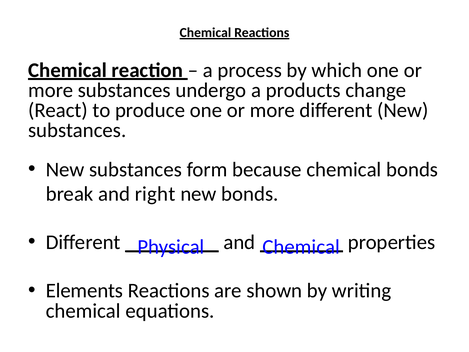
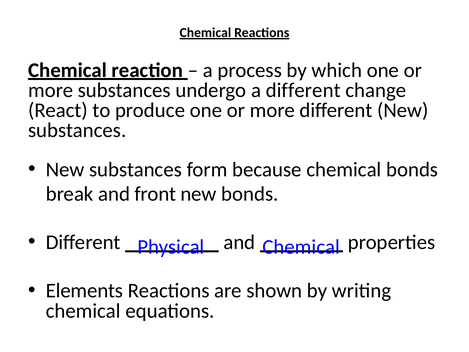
a products: products -> different (303, 90)
right: right -> front (155, 194)
